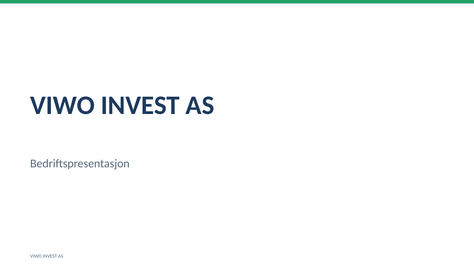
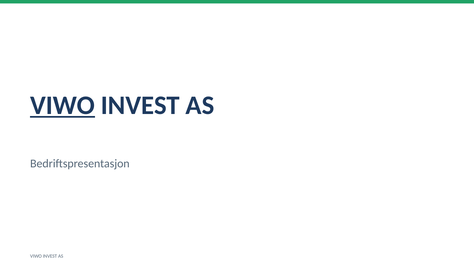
VIWO underline: none -> present (63, 105)
